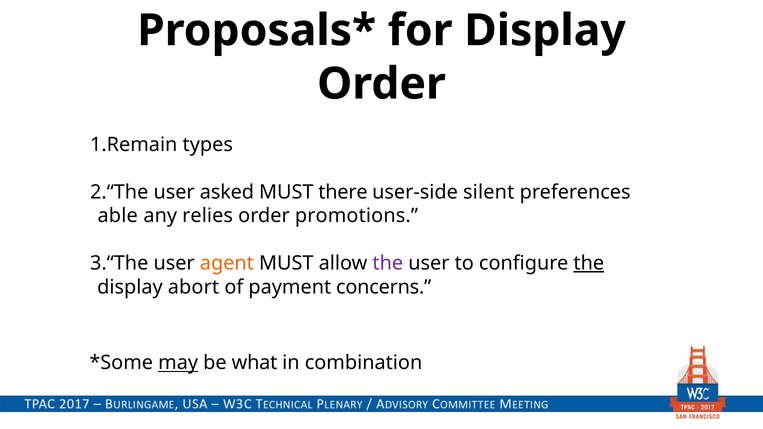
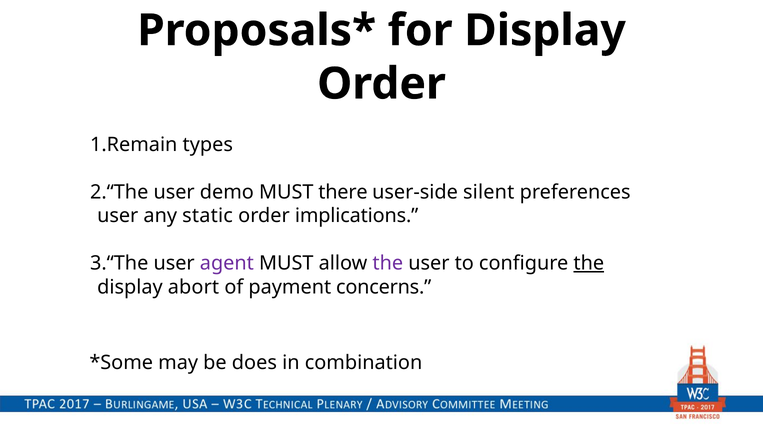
asked: asked -> demo (227, 192)
able: able -> user (118, 216)
relies: relies -> static (208, 216)
promotions: promotions -> implications (357, 216)
agent colour: orange -> purple (227, 263)
may underline: present -> none (178, 363)
what: what -> does (254, 363)
